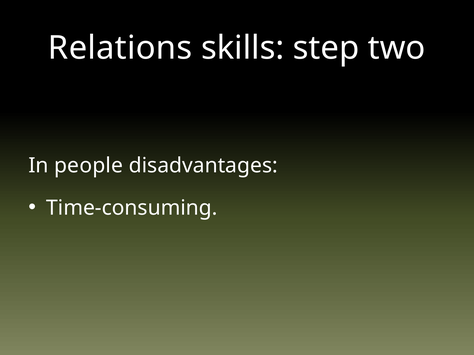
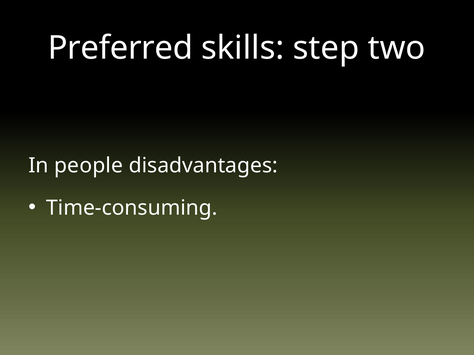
Relations: Relations -> Preferred (120, 48)
